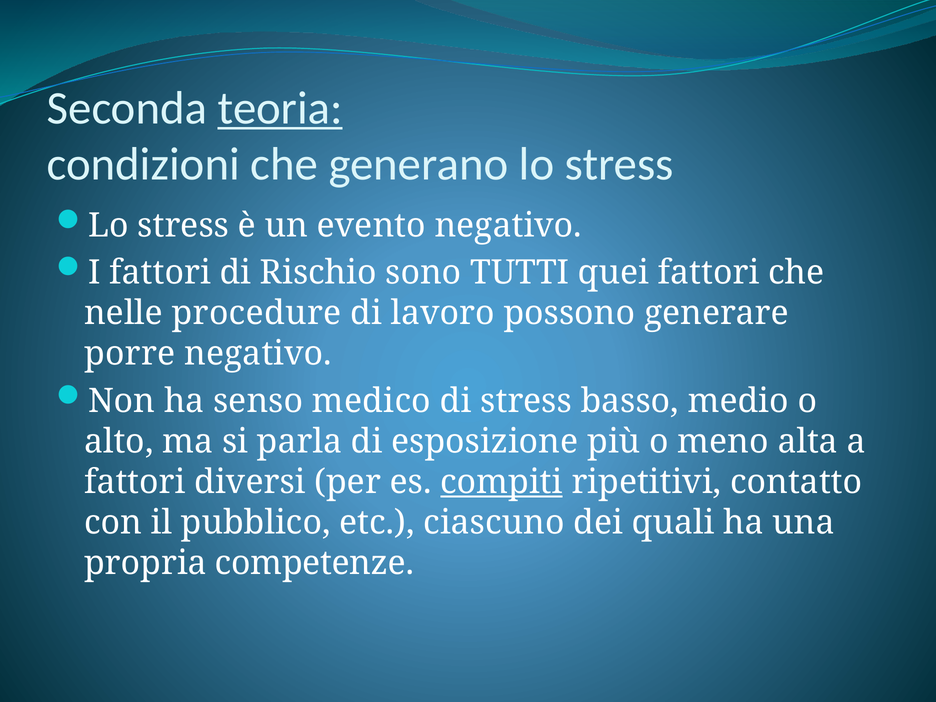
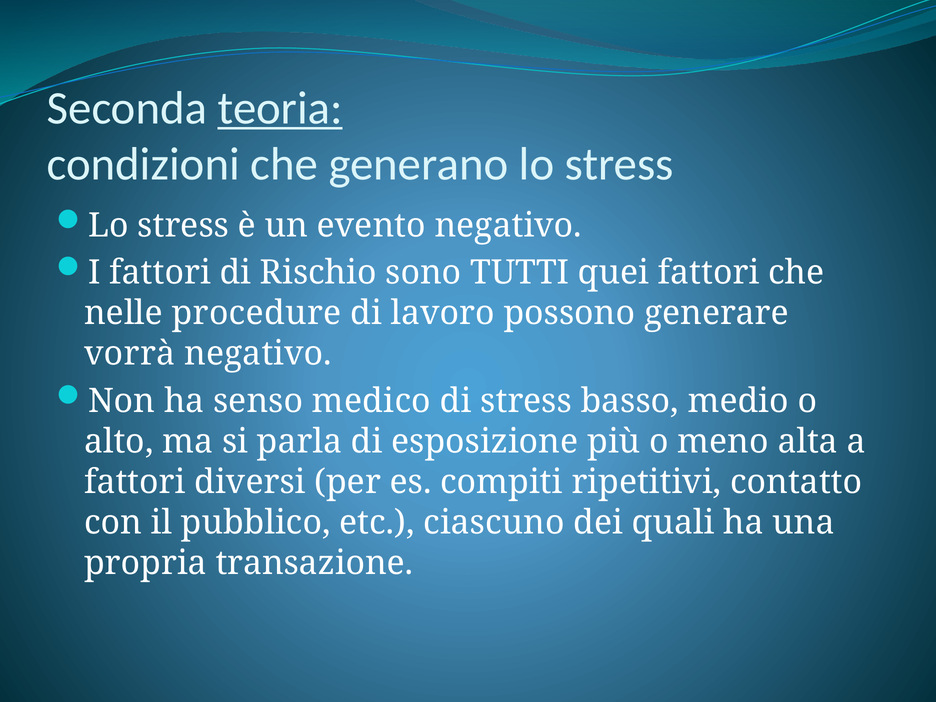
porre: porre -> vorrà (130, 354)
compiti underline: present -> none (502, 482)
competenze: competenze -> transazione (314, 563)
